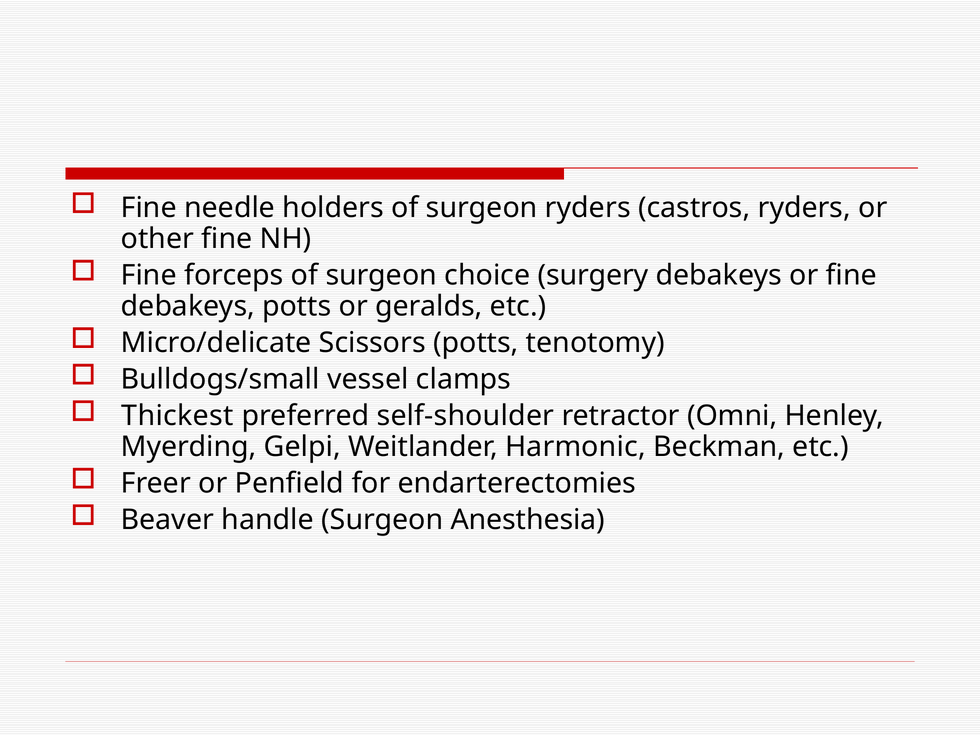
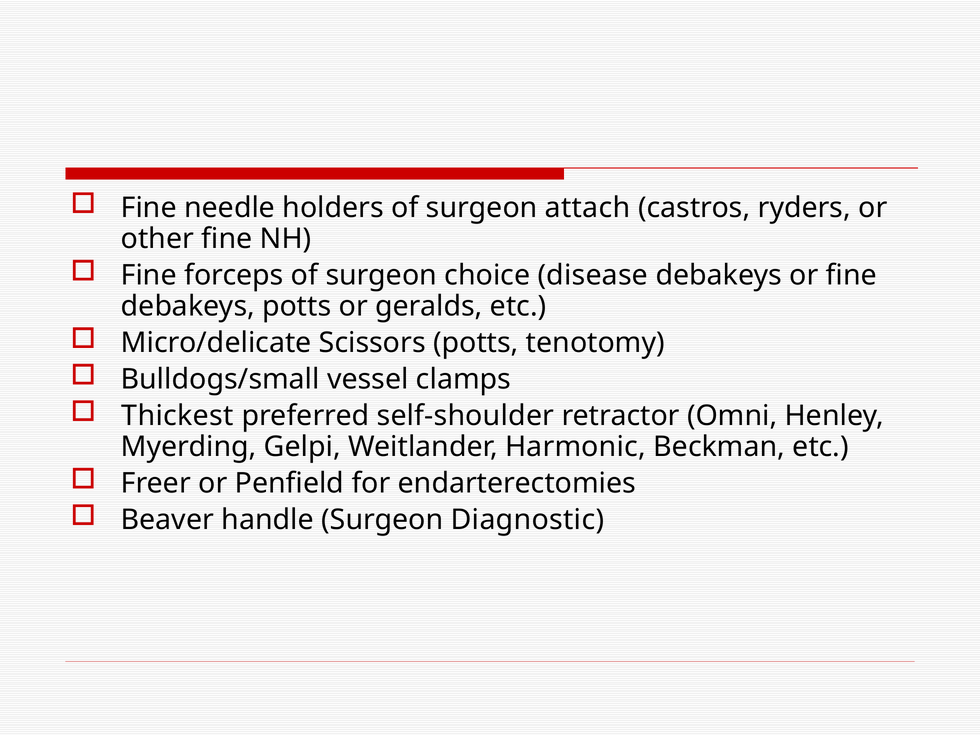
surgeon ryders: ryders -> attach (588, 208)
surgery: surgery -> disease (593, 275)
Anesthesia: Anesthesia -> Diagnostic (528, 520)
